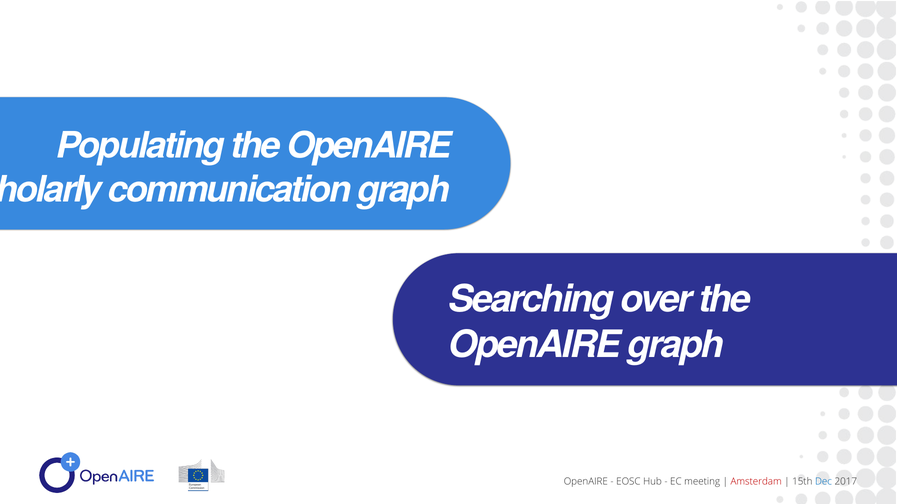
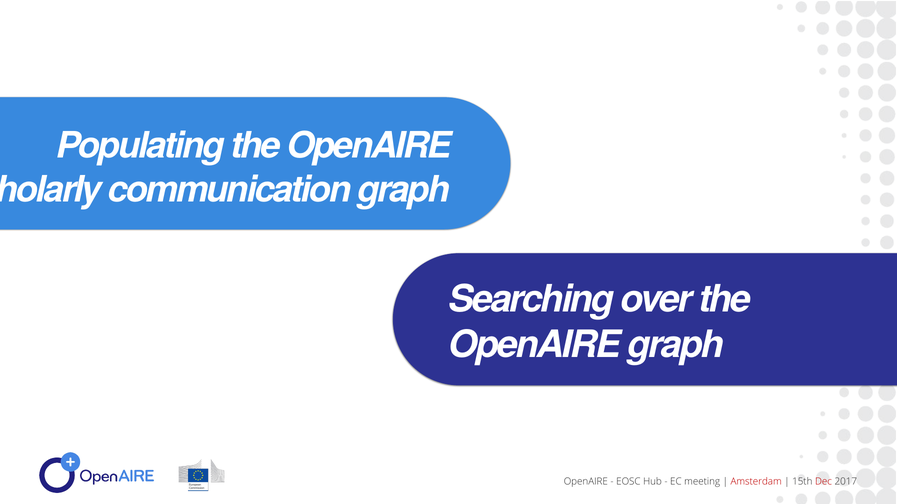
Dec colour: blue -> red (824, 482)
